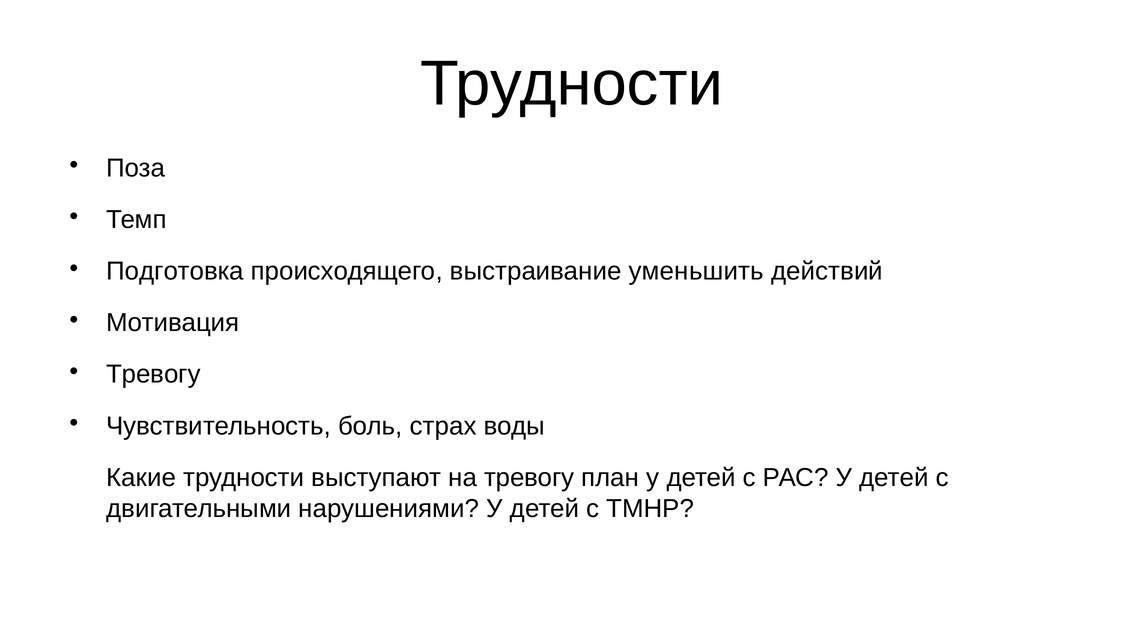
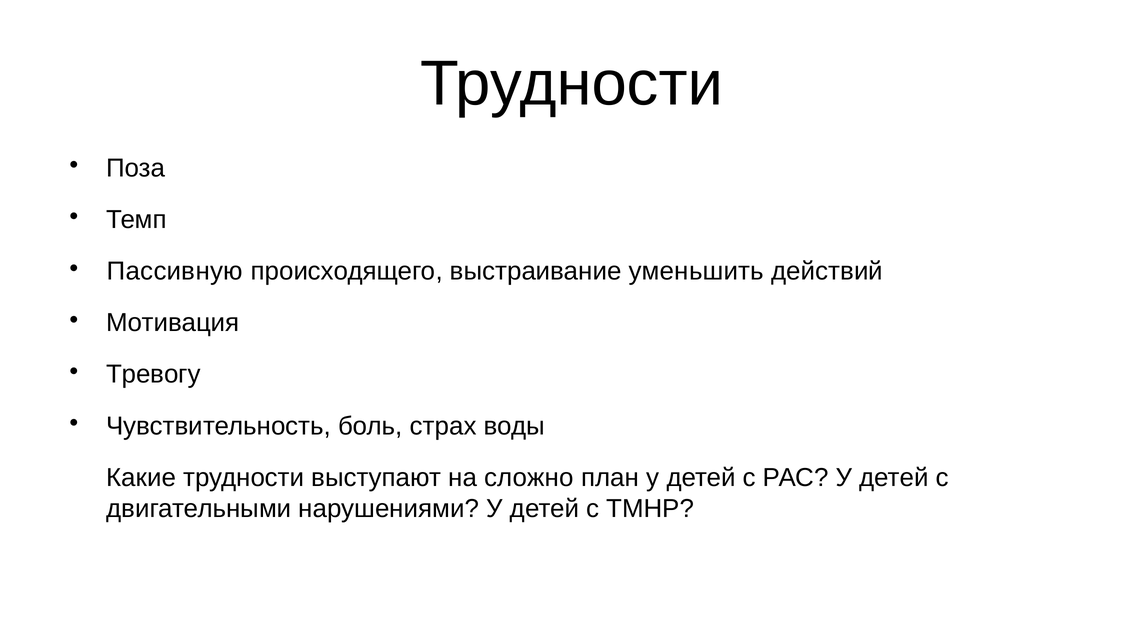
Подготовка: Подготовка -> Пассивную (175, 271)
на тревогу: тревогу -> сложно (529, 477)
